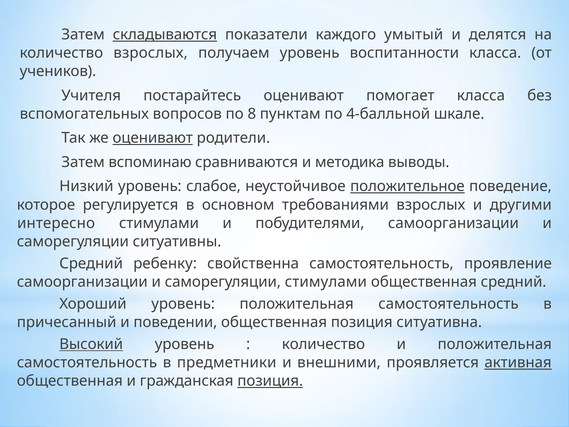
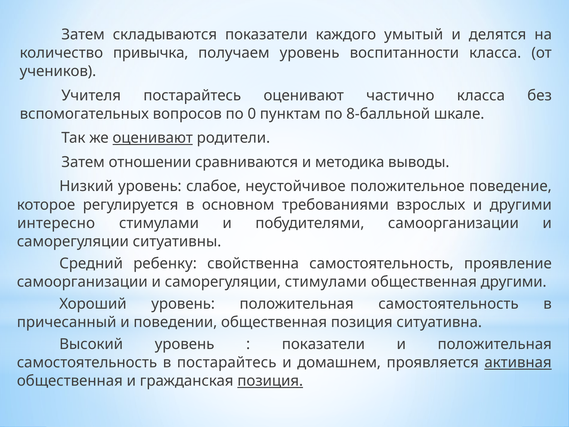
складываются underline: present -> none (165, 35)
количество взрослых: взрослых -> привычка (151, 53)
помогает: помогает -> частично (400, 95)
8: 8 -> 0 (252, 114)
4-балльной: 4-балльной -> 8-балльной (388, 114)
вспоминаю: вспоминаю -> отношении (150, 162)
положительное underline: present -> none (407, 186)
общественная средний: средний -> другими (514, 282)
Высокий underline: present -> none (91, 344)
количество: количество -> показатели (323, 344)
в предметники: предметники -> постарайтесь (227, 362)
внешними: внешними -> домашнем (339, 362)
